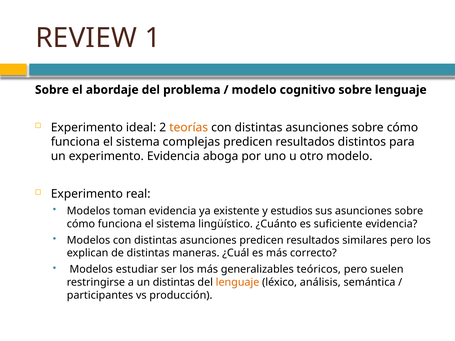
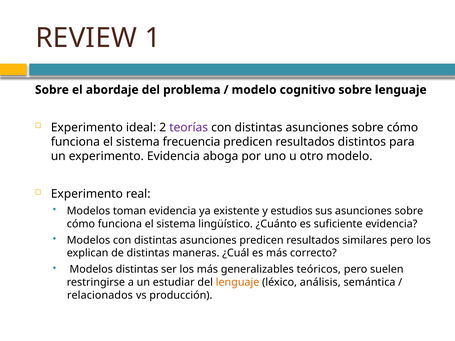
teorías colour: orange -> purple (189, 128)
complejas: complejas -> frecuencia (191, 142)
Modelos estudiar: estudiar -> distintas (137, 270)
un distintas: distintas -> estudiar (174, 282)
participantes: participantes -> relacionados (100, 295)
